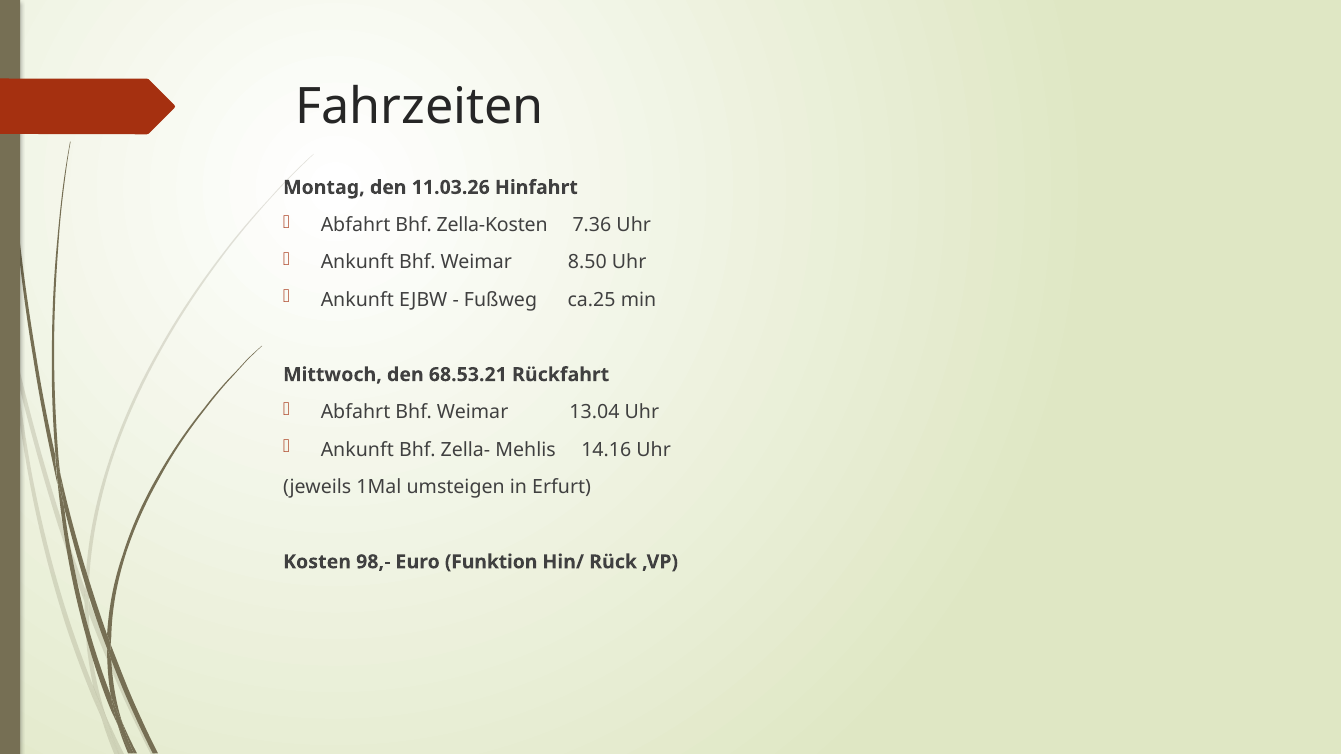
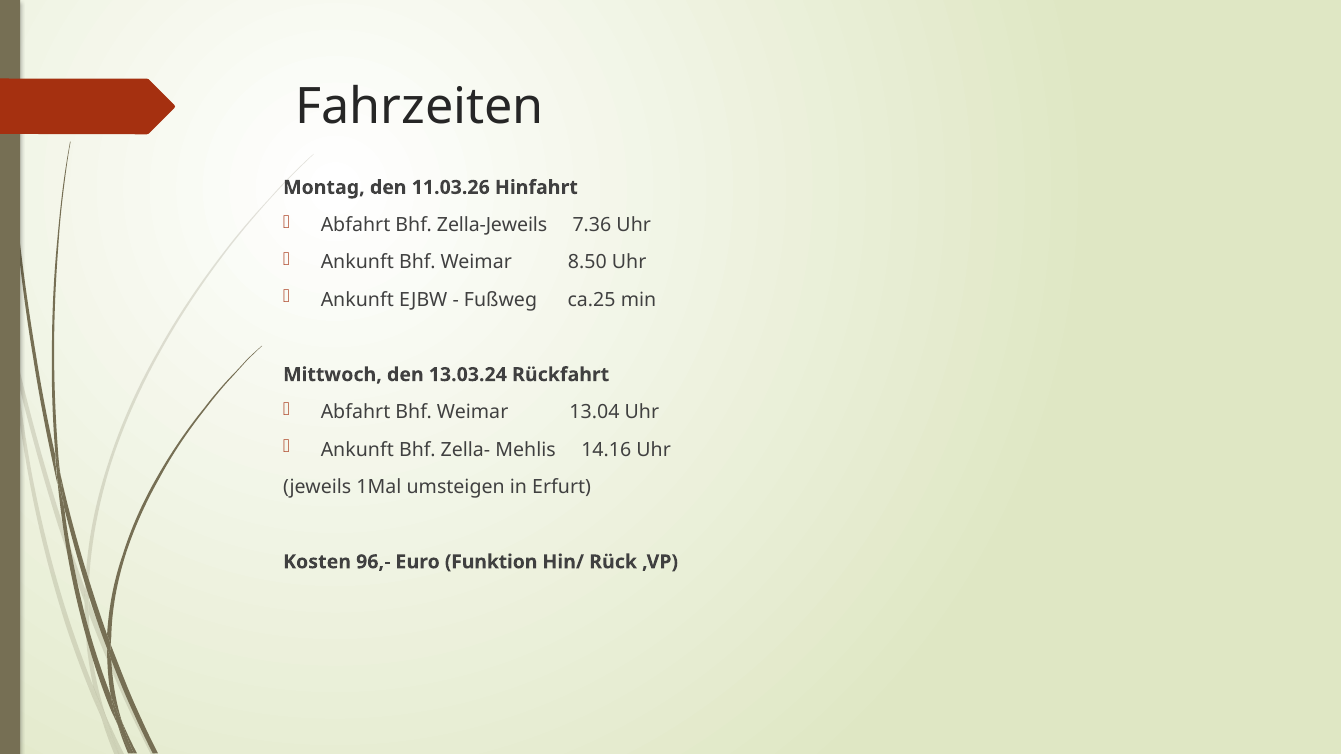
Zella-Kosten: Zella-Kosten -> Zella-Jeweils (492, 225)
68.53.21: 68.53.21 -> 13.03.24 (468, 375)
98,-: 98,- -> 96,- (373, 562)
